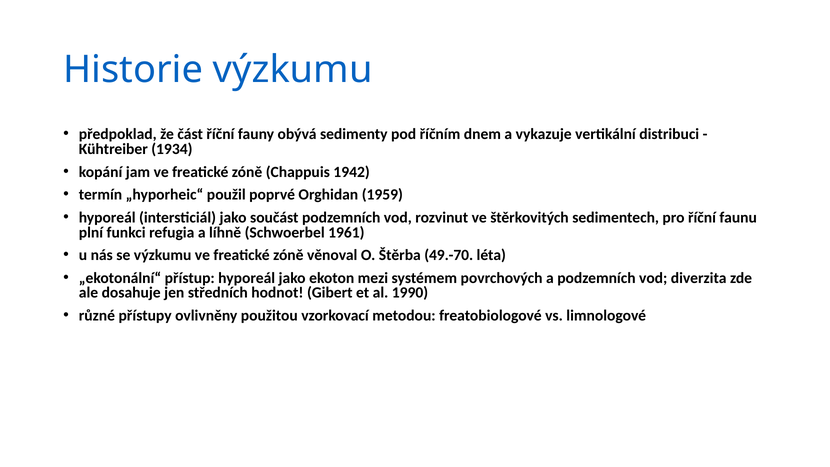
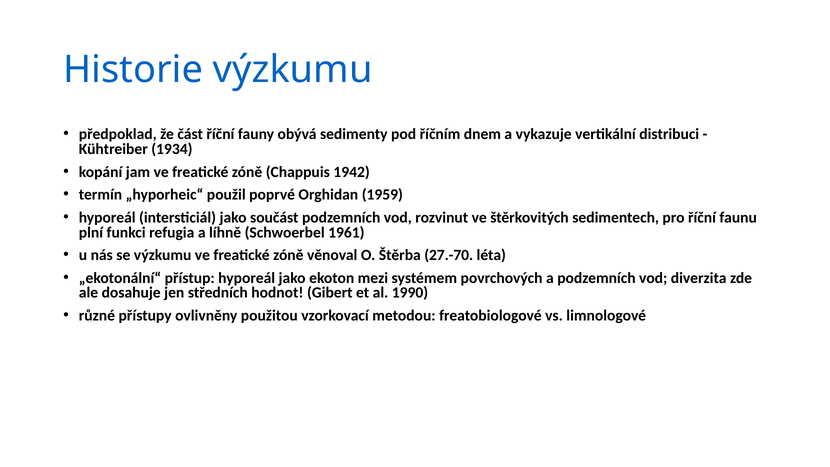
49.-70: 49.-70 -> 27.-70 (449, 255)
